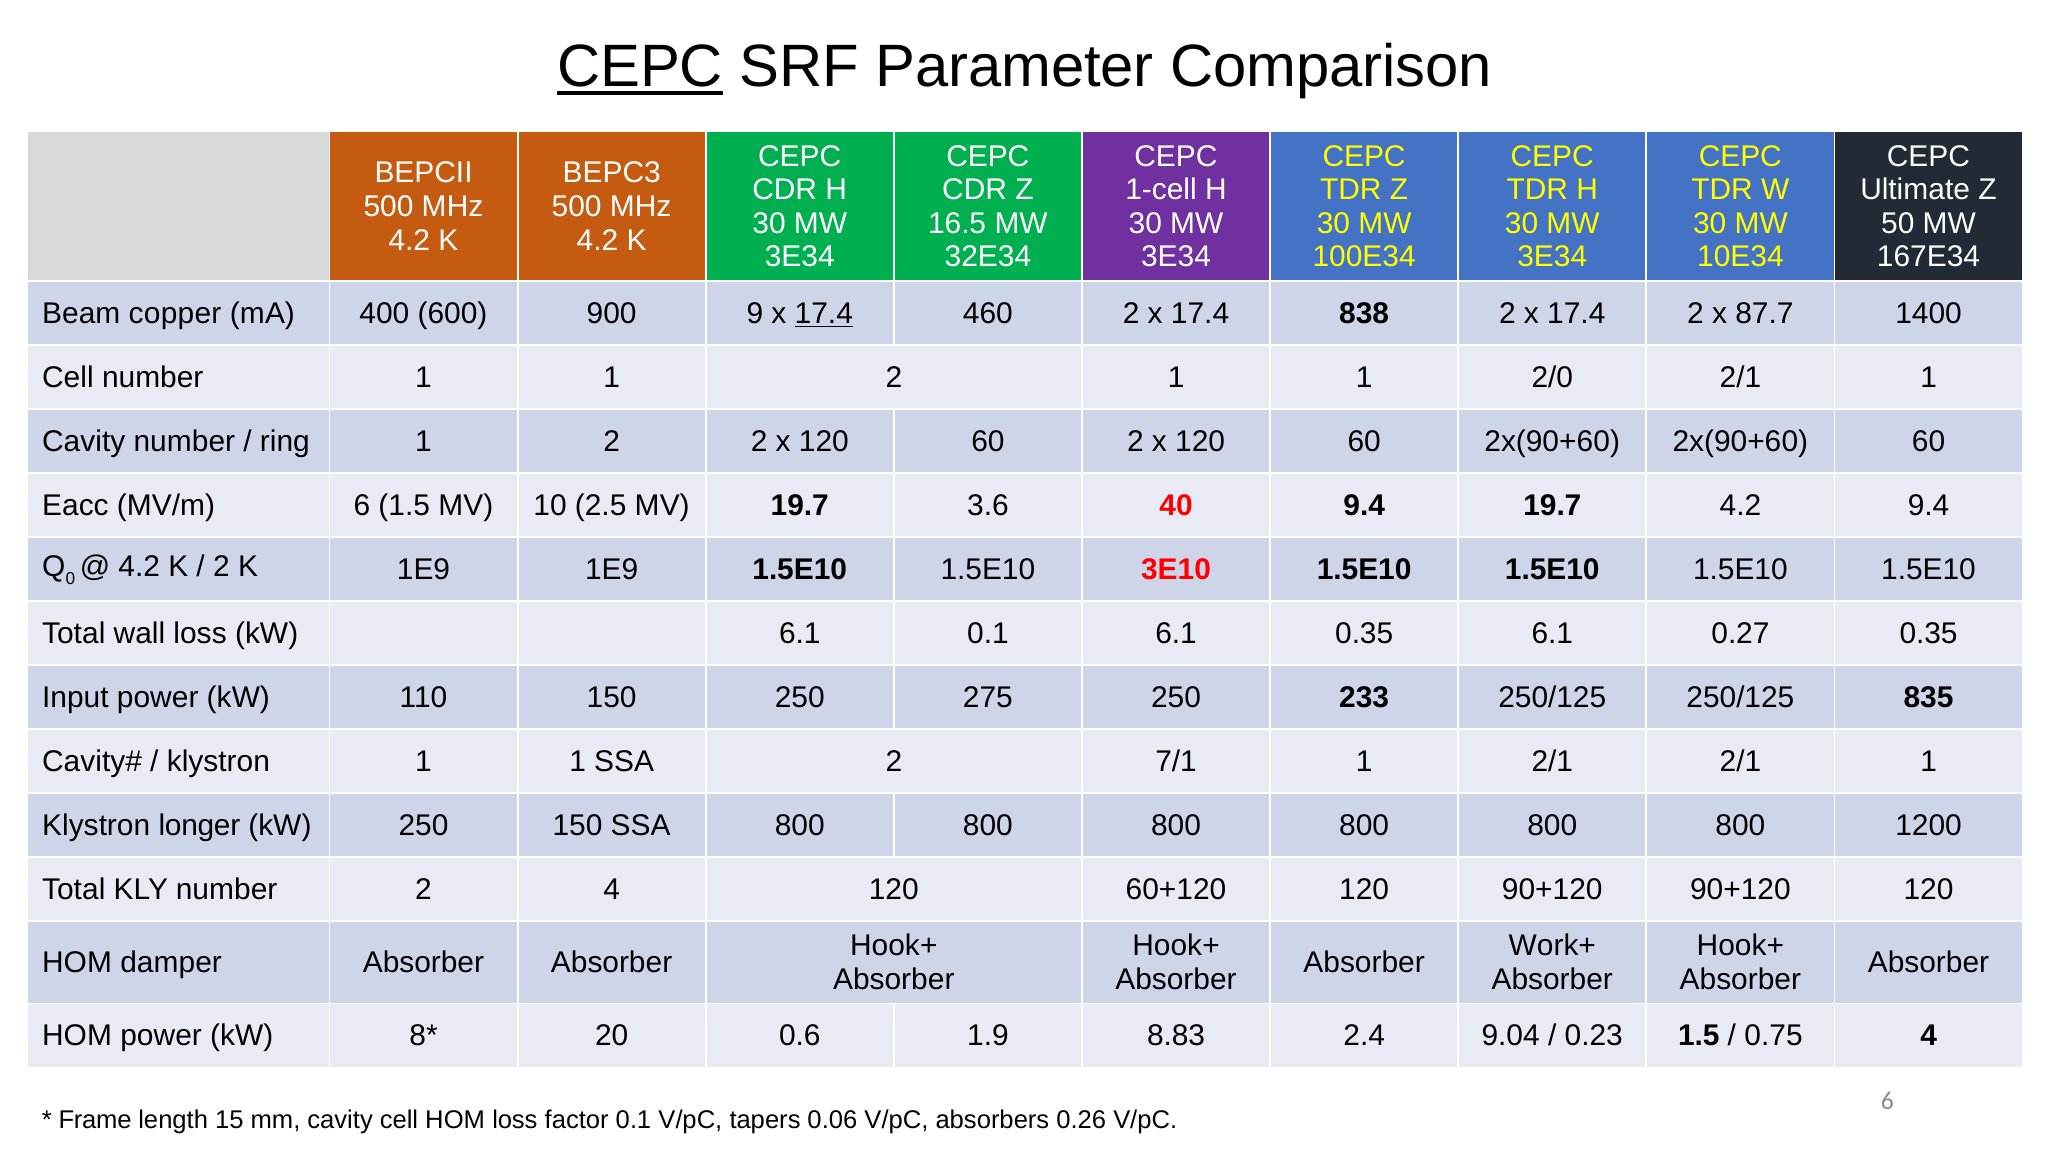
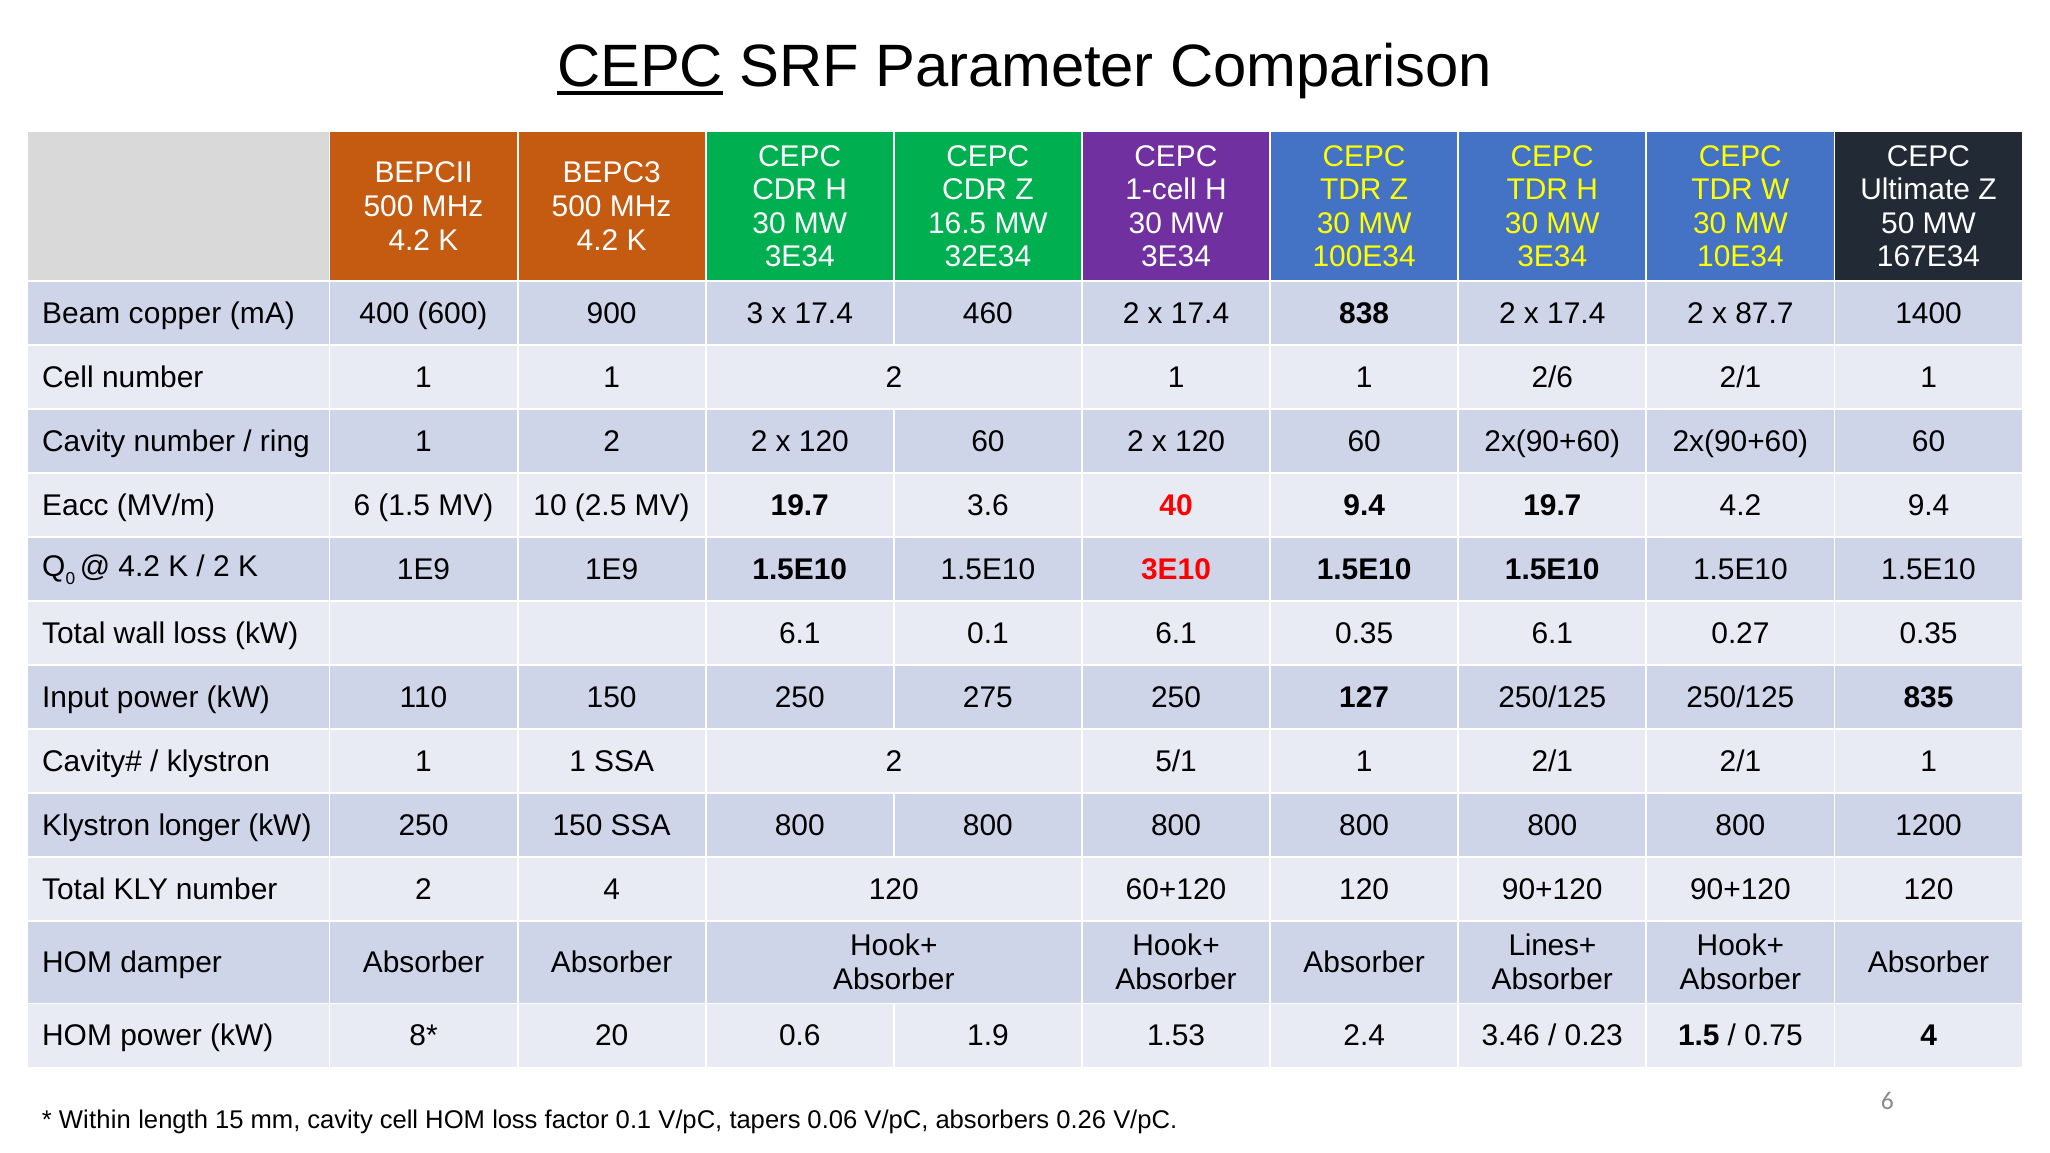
9: 9 -> 3 (755, 314)
17.4 underline: present -> none (824, 314)
2/0: 2/0 -> 2/6 (1552, 378)
233: 233 -> 127 (1364, 697)
7/1: 7/1 -> 5/1 (1176, 761)
Work+: Work+ -> Lines+ (1552, 946)
8.83: 8.83 -> 1.53 (1176, 1036)
9.04: 9.04 -> 3.46 (1511, 1036)
Frame: Frame -> Within (95, 1120)
